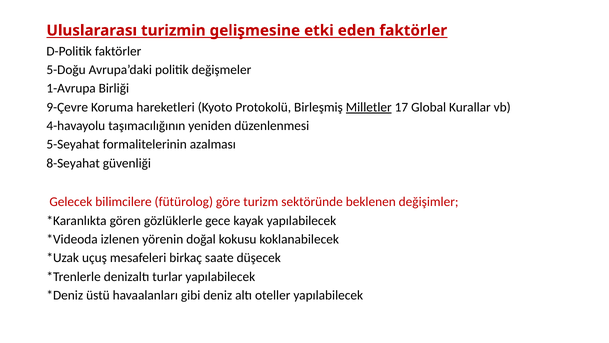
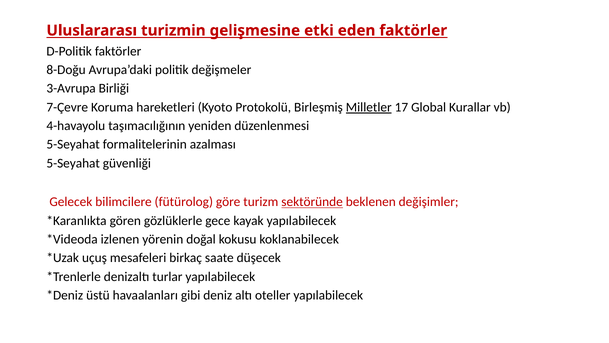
5-Doğu: 5-Doğu -> 8-Doğu (66, 70)
1-Avrupa: 1-Avrupa -> 3-Avrupa (71, 88)
9-Çevre: 9-Çevre -> 7-Çevre (67, 107)
8-Seyahat: 8-Seyahat -> 5-Seyahat (73, 163)
sektöründe underline: none -> present (312, 202)
